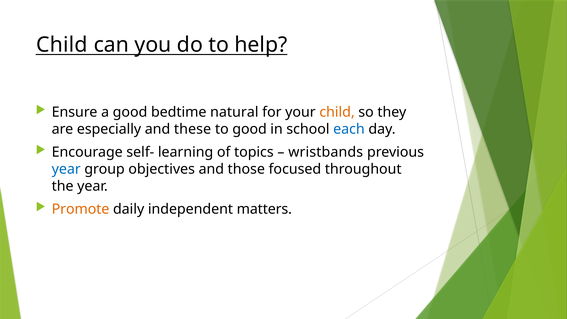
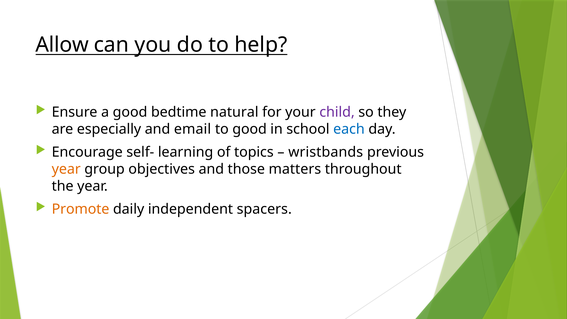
Child: Child -> Allow (62, 45)
child colour: orange -> purple (337, 112)
these: these -> email (193, 129)
year colour: blue -> orange (66, 169)
focused: focused -> matters (295, 169)
matters: matters -> spacers (264, 209)
